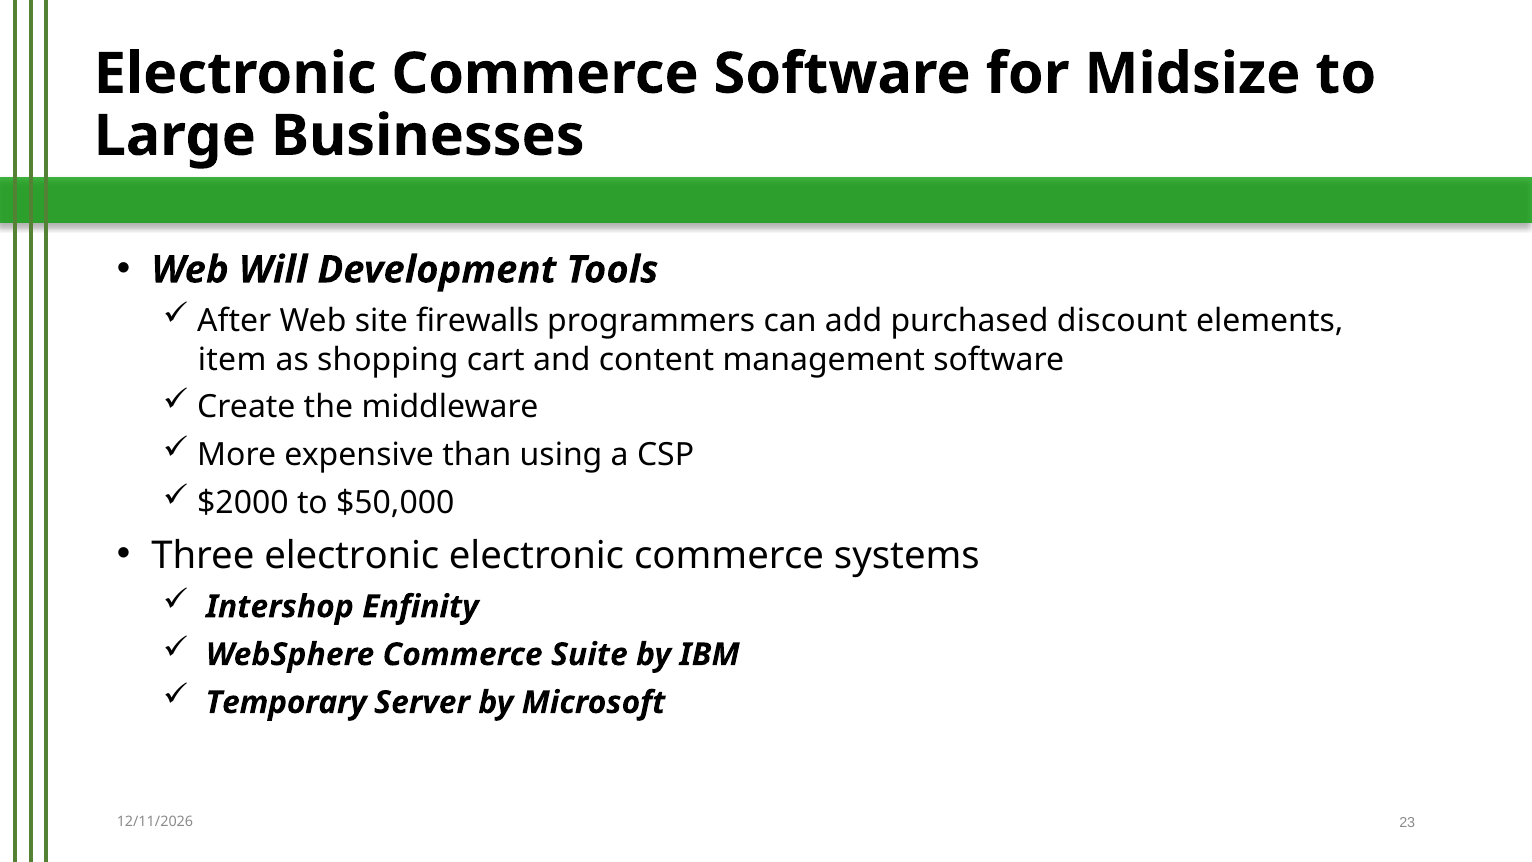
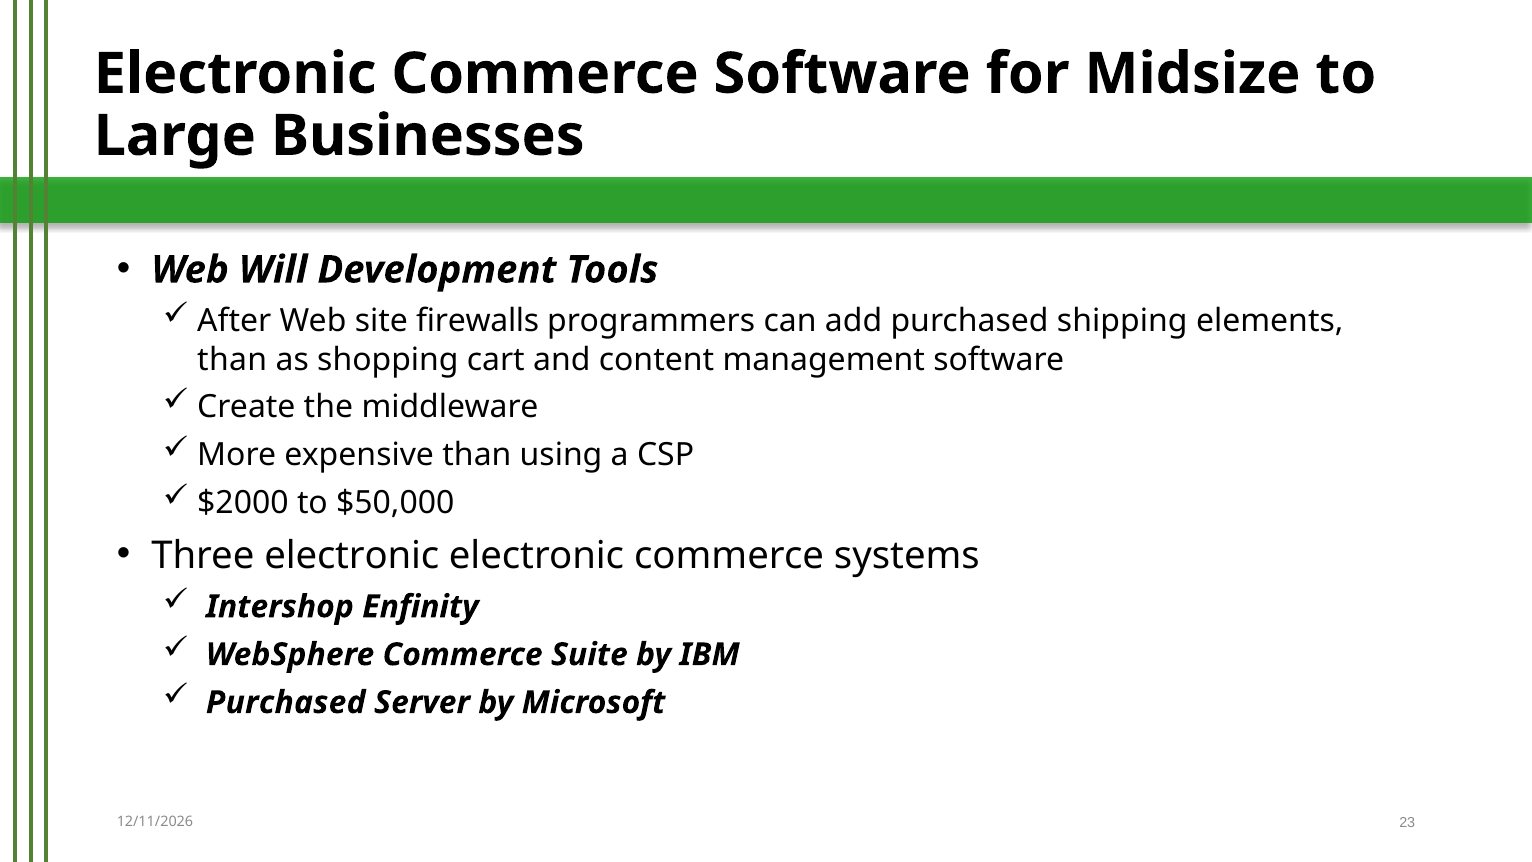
discount: discount -> shipping (1122, 321)
item: item -> than (232, 359)
Temporary: Temporary -> Purchased (286, 702)
